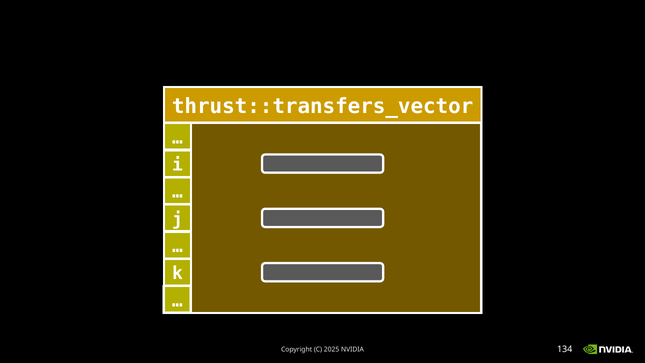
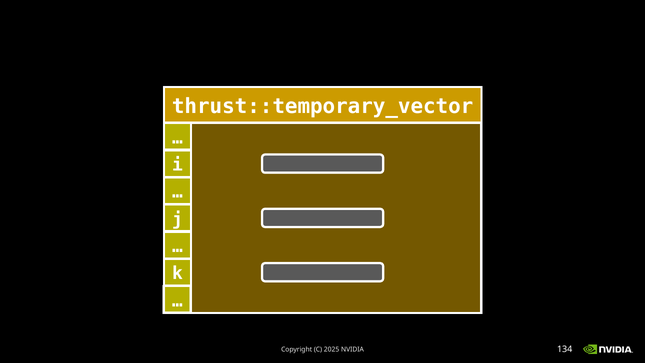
thrust::transfers_vector: thrust::transfers_vector -> thrust::temporary_vector (323, 106)
